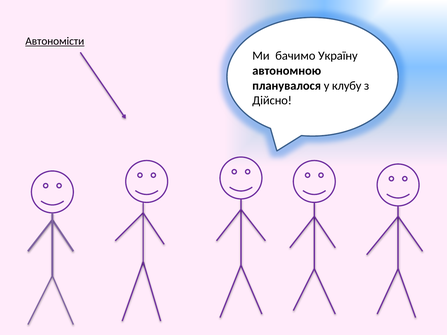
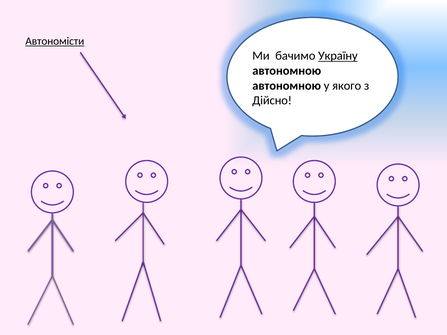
Україну underline: none -> present (338, 56)
планувалося: планувалося -> автономною (287, 86)
клубу: клубу -> якого (347, 86)
